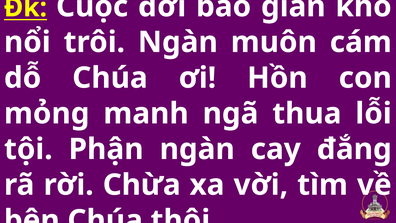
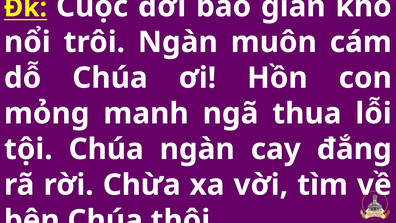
tội Phận: Phận -> Chúa (106, 149)
